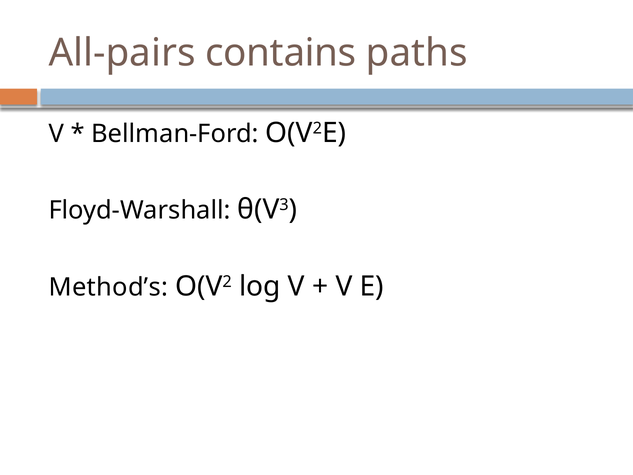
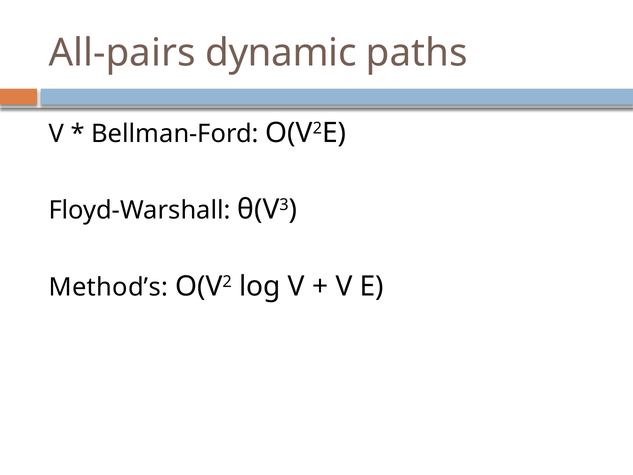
contains: contains -> dynamic (281, 53)
